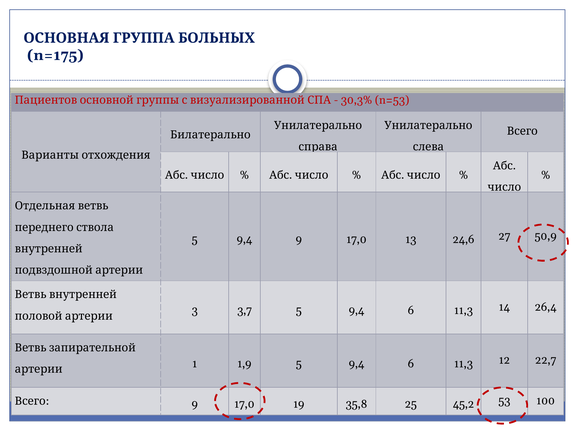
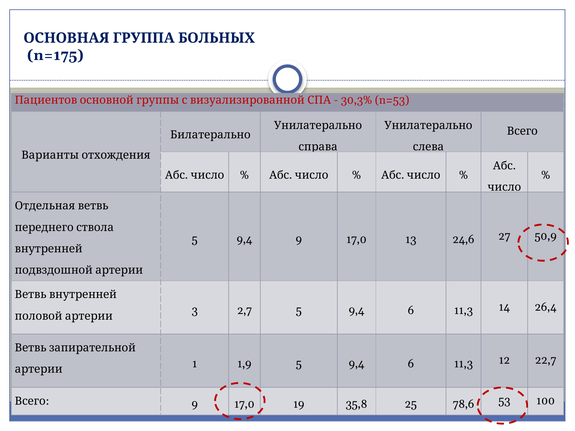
3,7: 3,7 -> 2,7 (245, 311)
45,2: 45,2 -> 78,6 (464, 405)
